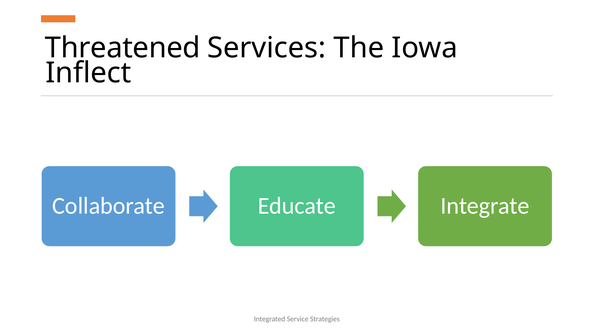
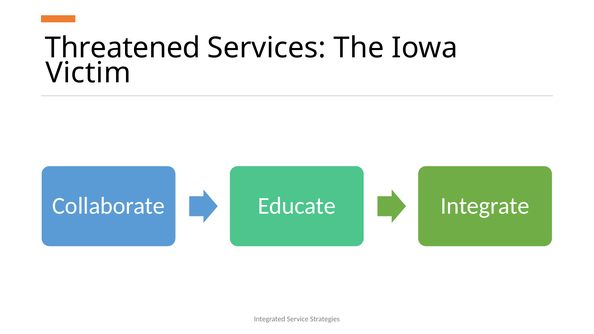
Inflect: Inflect -> Victim (88, 73)
